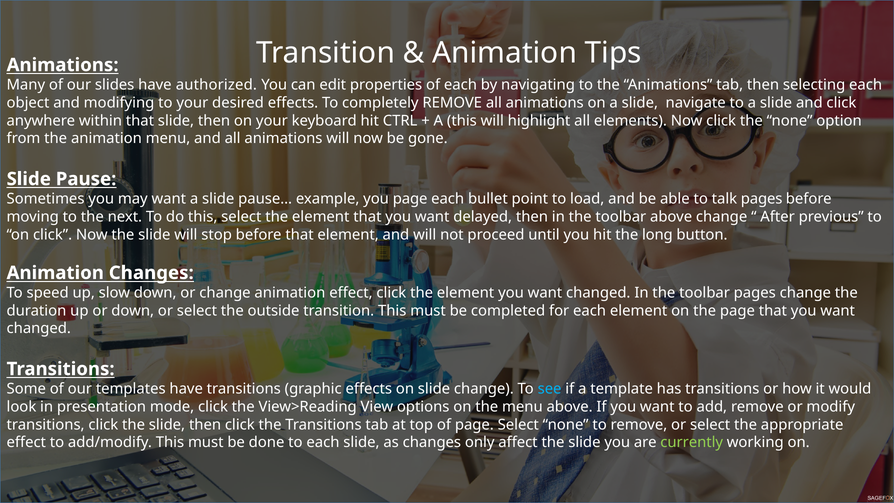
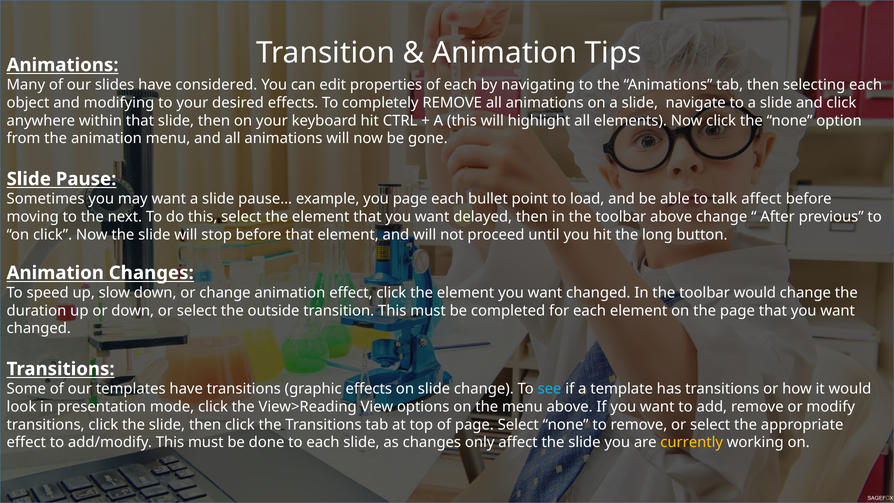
authorized: authorized -> considered (216, 85)
talk pages: pages -> affect (761, 199)
toolbar pages: pages -> would (755, 293)
currently colour: light green -> yellow (692, 442)
